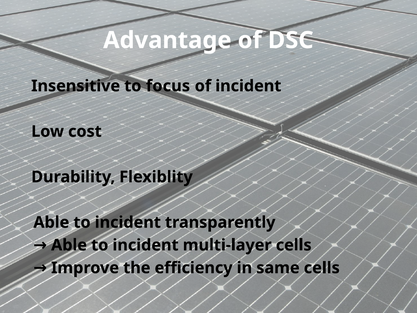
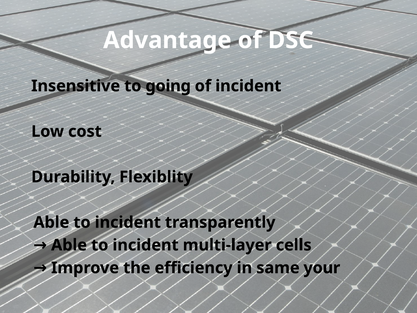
focus: focus -> going (168, 86)
same cells: cells -> your (322, 268)
